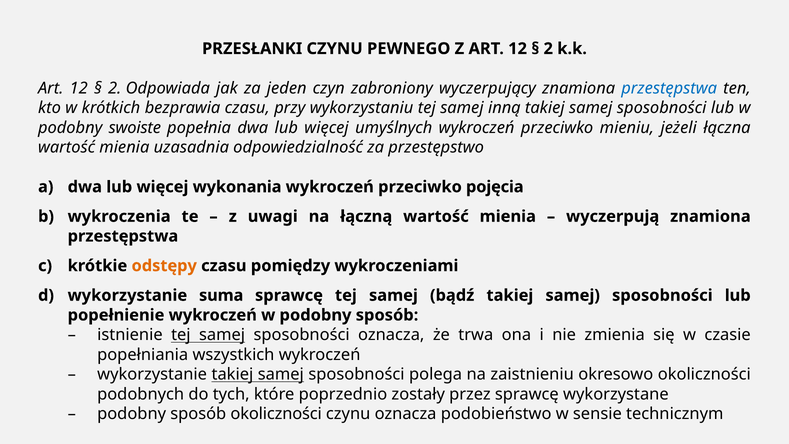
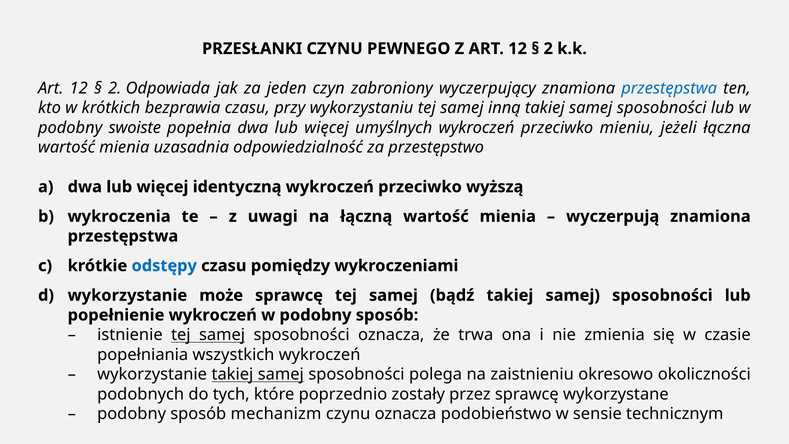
wykonania: wykonania -> identyczną (237, 187)
pojęcia: pojęcia -> wyższą (495, 187)
odstępy colour: orange -> blue (164, 266)
suma: suma -> może (221, 295)
sposób okoliczności: okoliczności -> mechanizm (276, 414)
